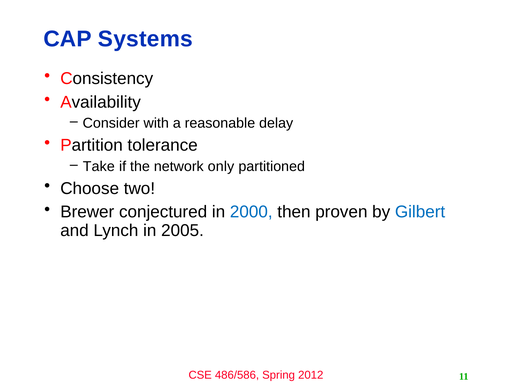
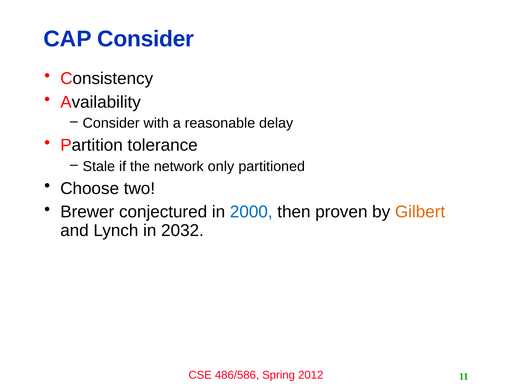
CAP Systems: Systems -> Consider (146, 39)
Take: Take -> Stale (99, 166)
Gilbert colour: blue -> orange (420, 212)
2005: 2005 -> 2032 (182, 230)
